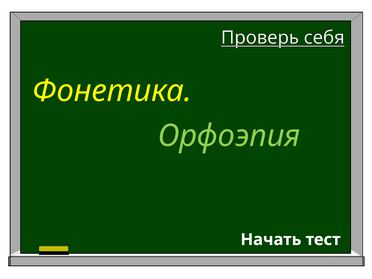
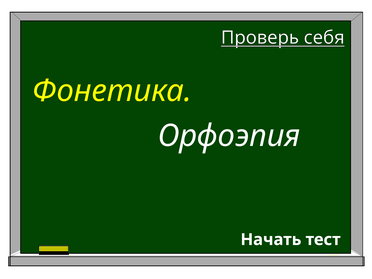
Орфоэпия colour: light green -> white (229, 136)
